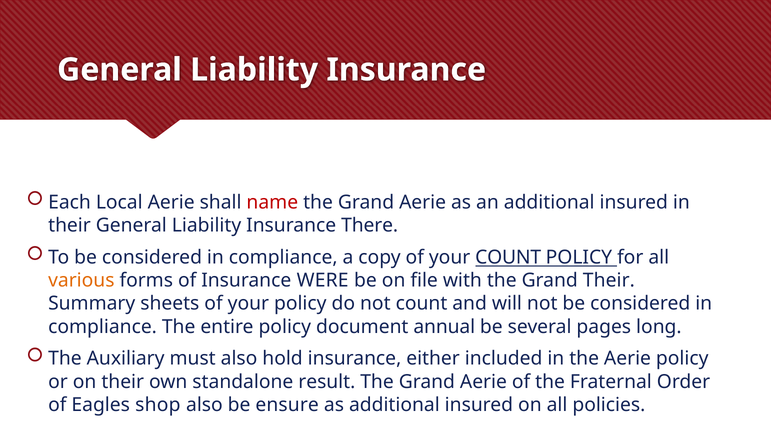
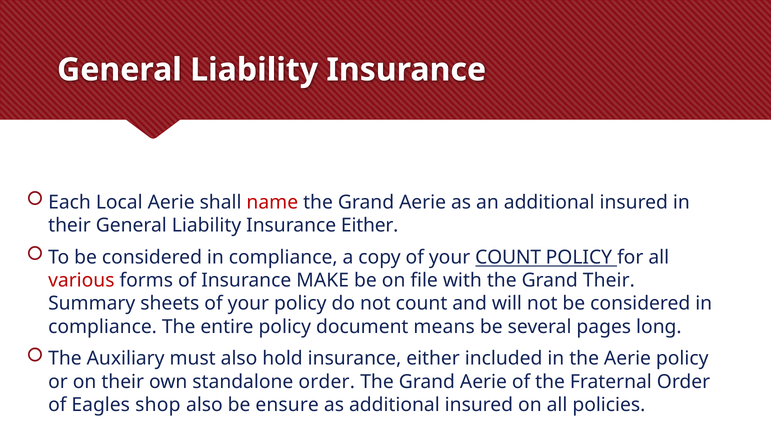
Liability Insurance There: There -> Either (370, 225)
various colour: orange -> red (81, 280)
WERE: WERE -> MAKE (323, 280)
annual: annual -> means (444, 326)
standalone result: result -> order (327, 381)
